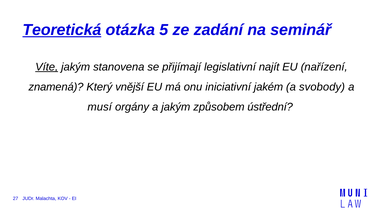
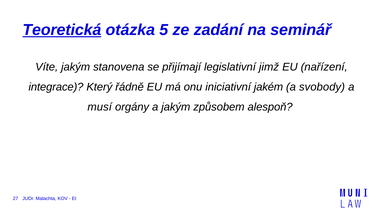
Víte underline: present -> none (47, 67)
najít: najít -> jimž (269, 67)
znamená: znamená -> integrace (56, 87)
vnější: vnější -> řádně (130, 87)
ústřední: ústřední -> alespoň (270, 107)
